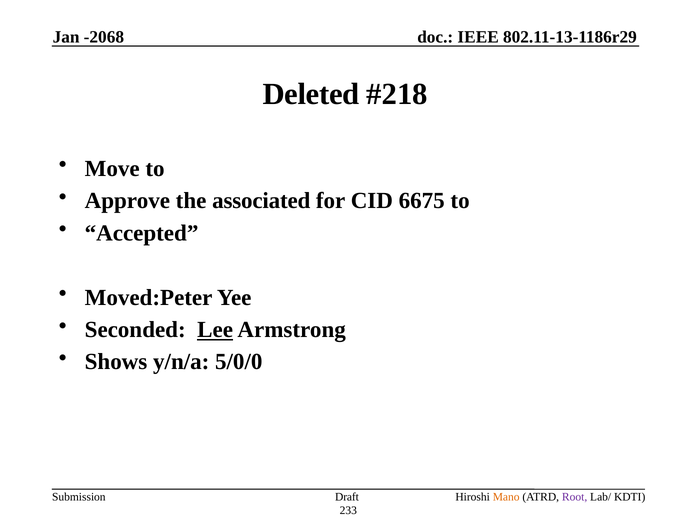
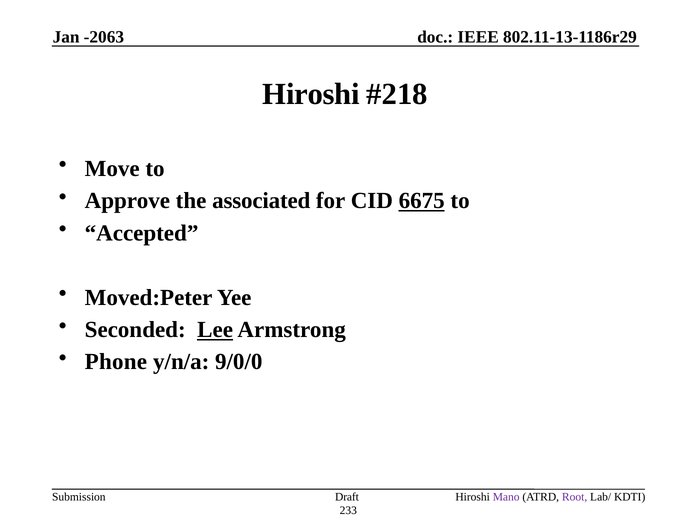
-2068: -2068 -> -2063 (104, 37)
Deleted: Deleted -> Hiroshi (311, 94)
6675 underline: none -> present (422, 201)
Shows: Shows -> Phone (116, 362)
5/0/0: 5/0/0 -> 9/0/0 (239, 362)
Mano colour: orange -> purple (506, 497)
